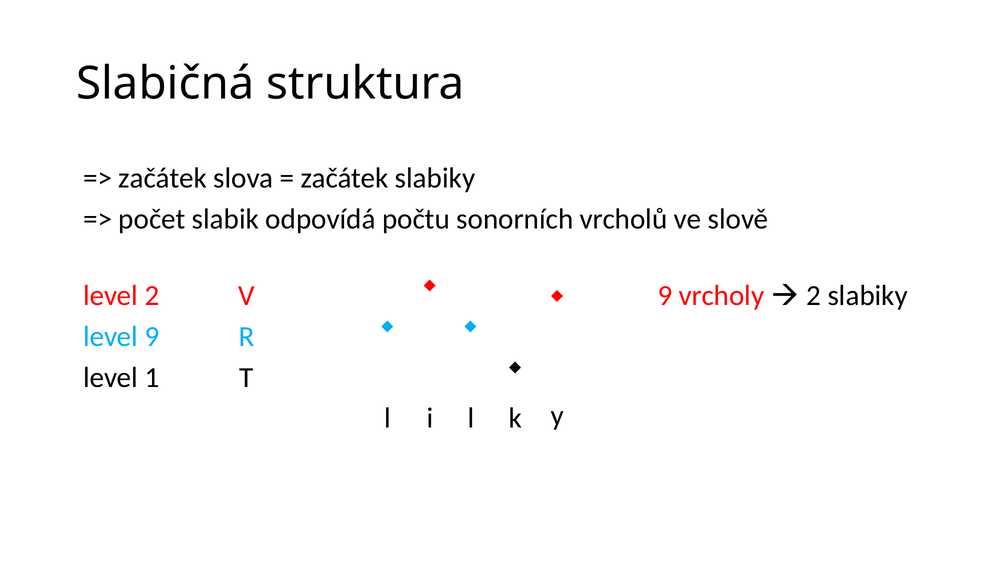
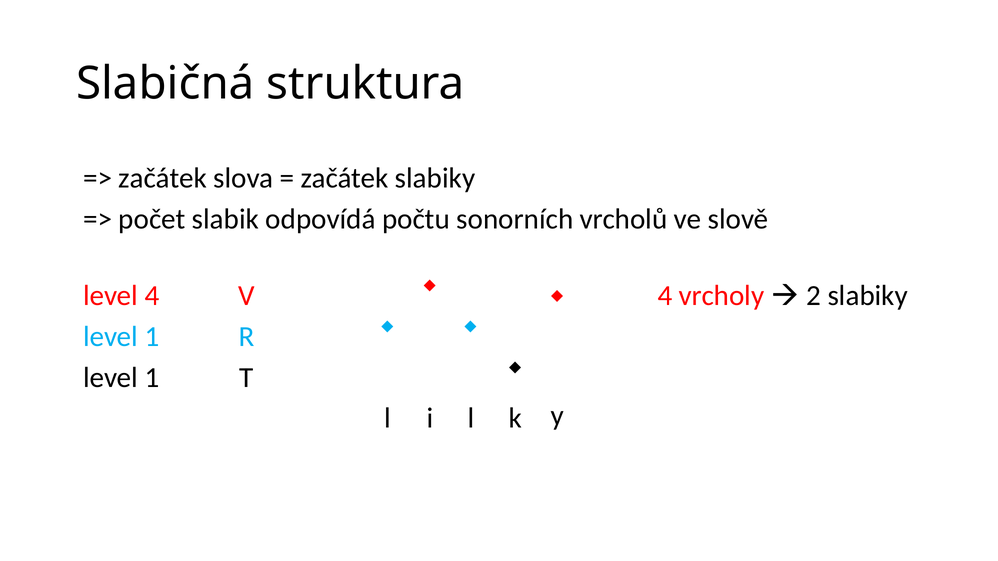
level 2: 2 -> 4 (152, 296)
9: 9 -> 4 (665, 296)
9: 9 -> 1 (152, 337)
